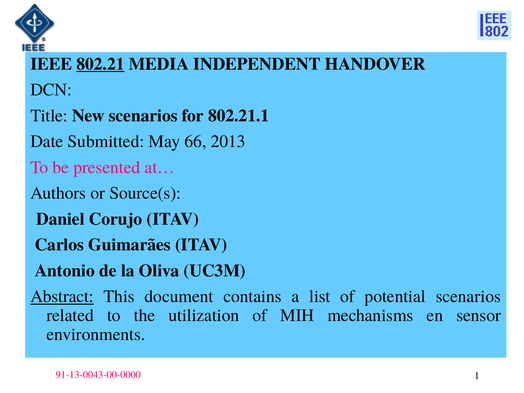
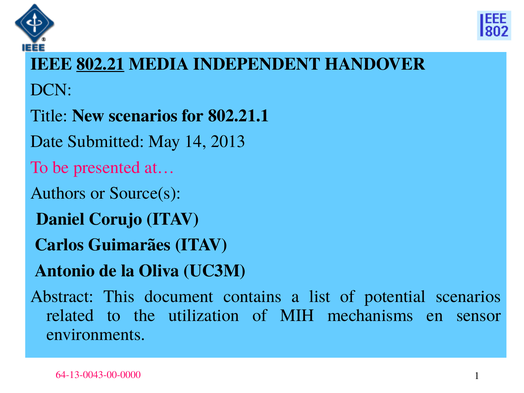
66: 66 -> 14 (195, 141)
Abstract underline: present -> none (62, 297)
91-13-0043-00-0000: 91-13-0043-00-0000 -> 64-13-0043-00-0000 (98, 375)
